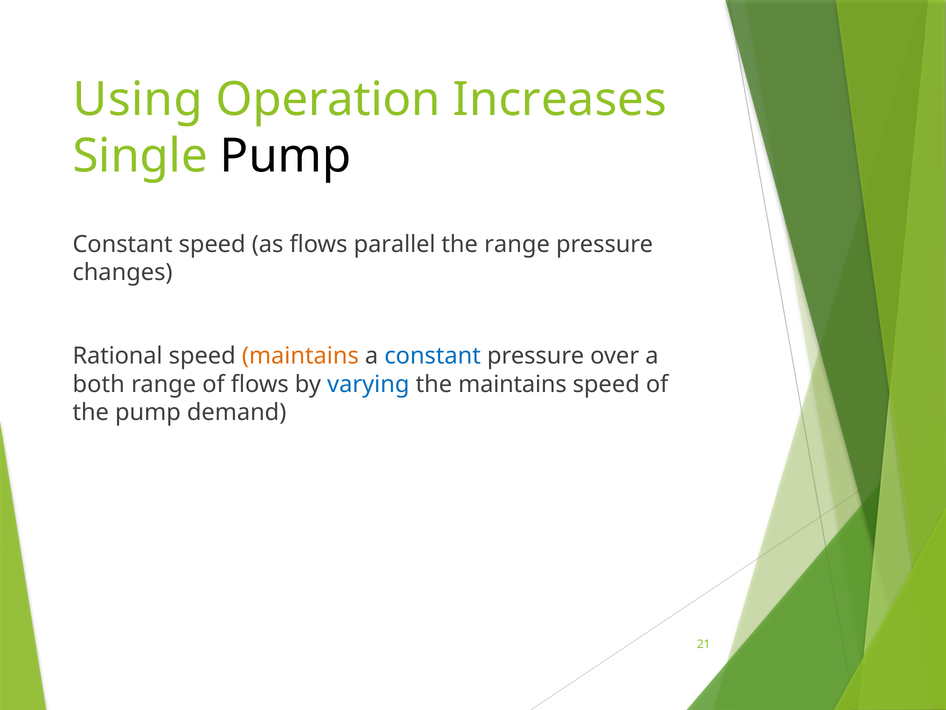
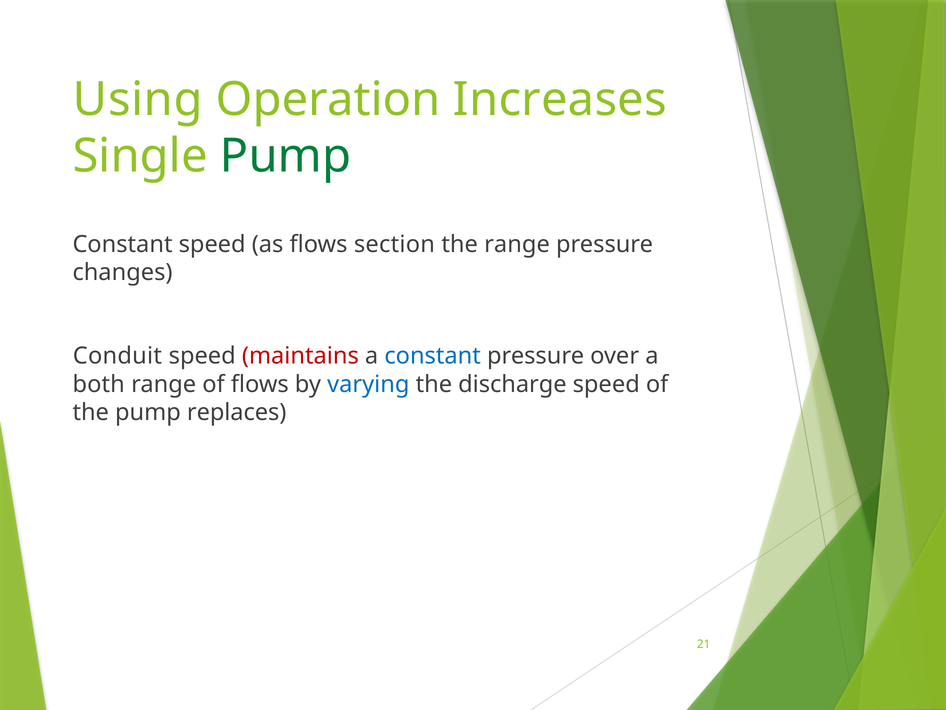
Pump colour: black -> green (286, 156)
parallel: parallel -> section (394, 244)
Rational: Rational -> Conduit (117, 356)
maintains colour: orange -> red (300, 356)
the maintains: maintains -> discharge (512, 384)
demand: demand -> replaces (237, 412)
